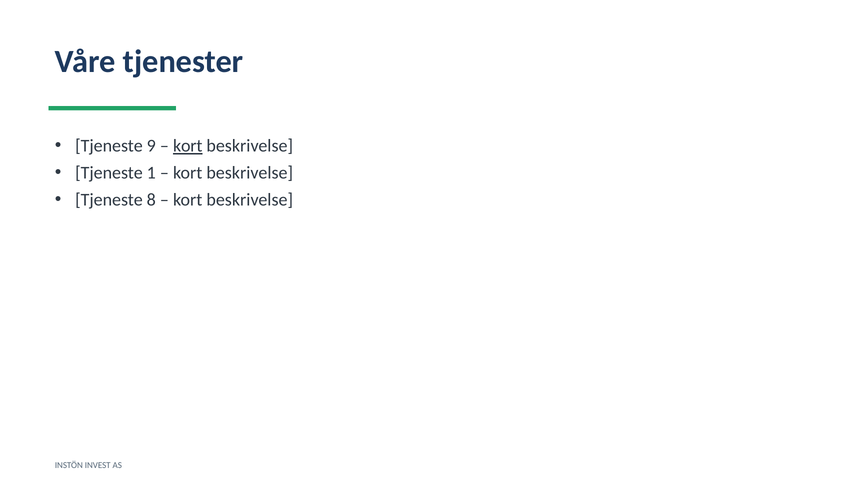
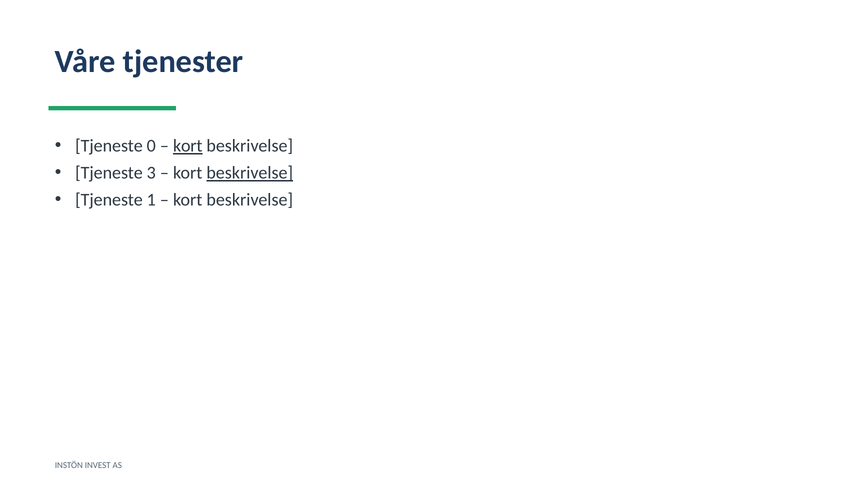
9: 9 -> 0 (151, 146)
1: 1 -> 3 (151, 173)
beskrivelse underline: none -> present (250, 173)
8: 8 -> 1 (151, 200)
